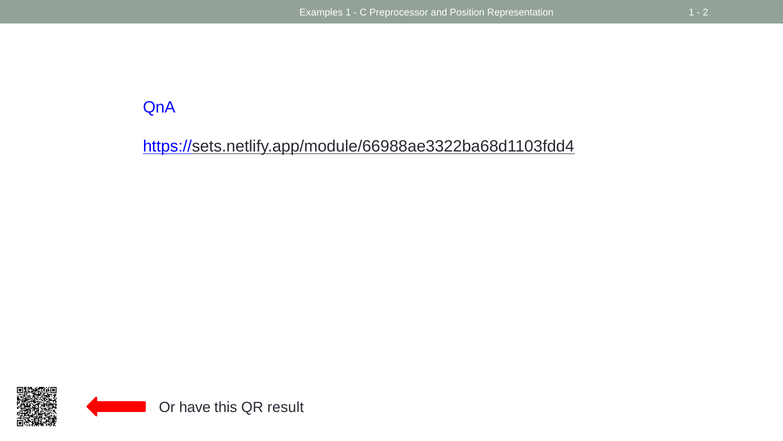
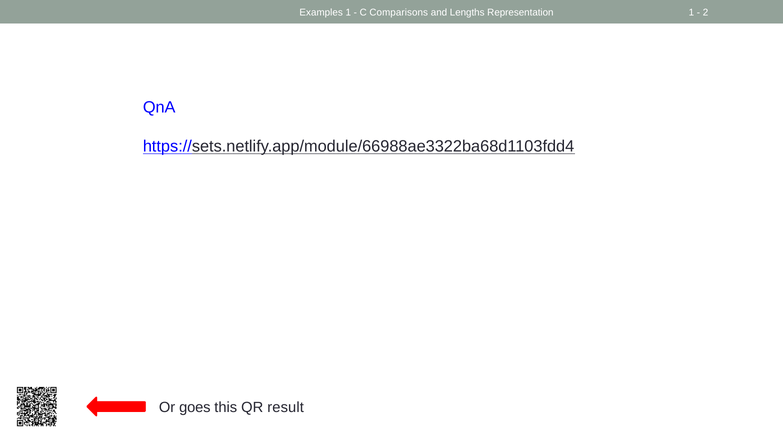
Preprocessor: Preprocessor -> Comparisons (399, 12)
Position: Position -> Lengths (467, 12)
have: have -> goes (195, 407)
